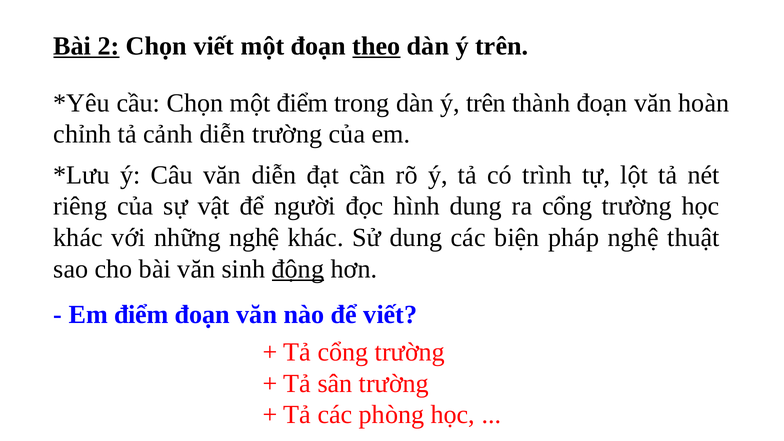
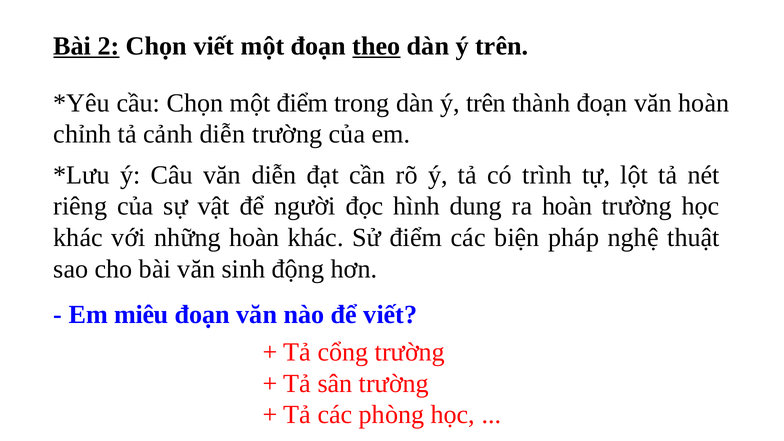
ra cổng: cổng -> hoàn (567, 206)
những nghệ: nghệ -> hoàn (254, 238)
Sử dung: dung -> điểm (416, 238)
động underline: present -> none (298, 269)
Em điểm: điểm -> miêu (141, 314)
